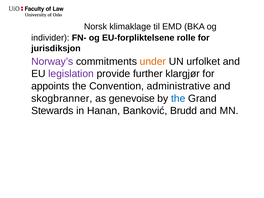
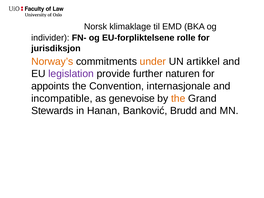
Norway’s colour: purple -> orange (52, 61)
urfolket: urfolket -> artikkel (203, 61)
klargjør: klargjør -> naturen (183, 74)
administrative: administrative -> internasjonale (179, 86)
skogbranner: skogbranner -> incompatible (62, 98)
the colour: blue -> orange (178, 98)
